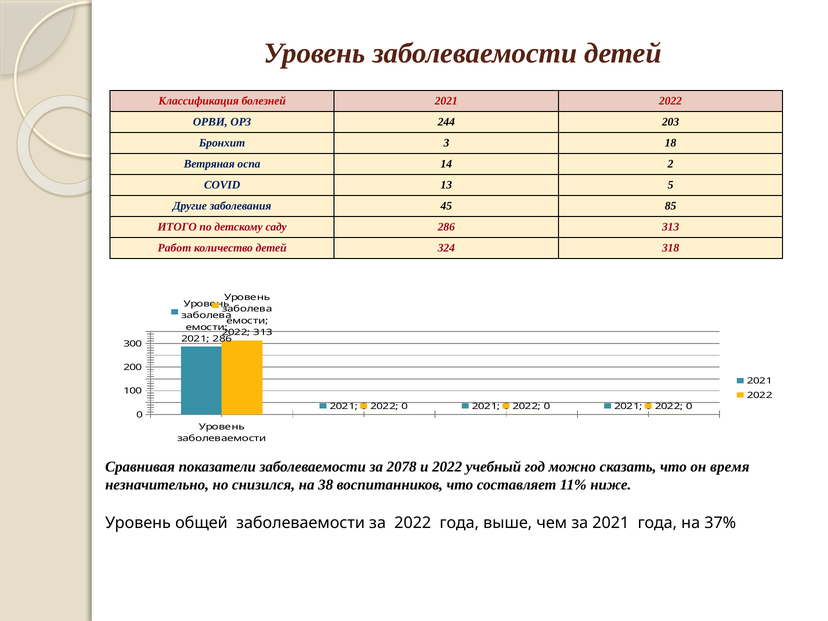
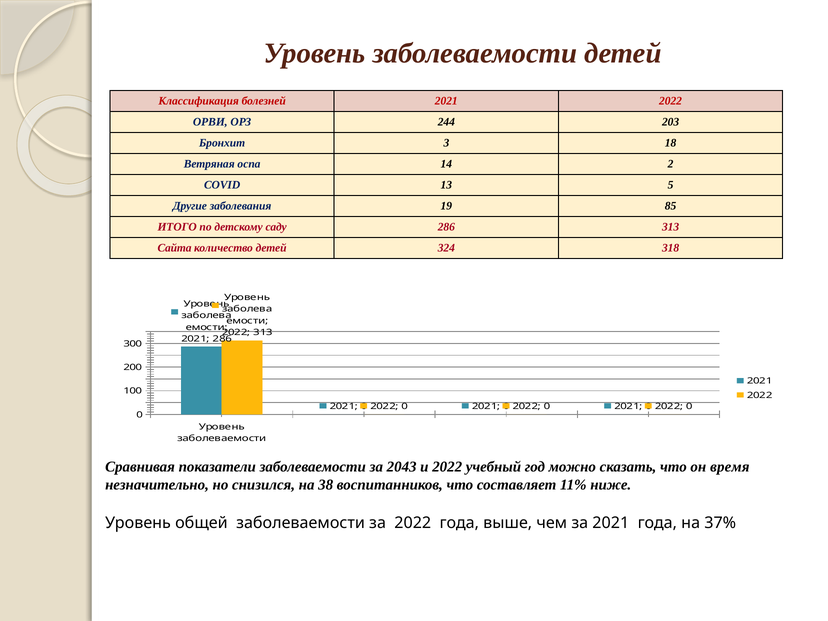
45: 45 -> 19 (446, 206)
Работ: Работ -> Сайта (175, 248)
2078: 2078 -> 2043 (402, 467)
